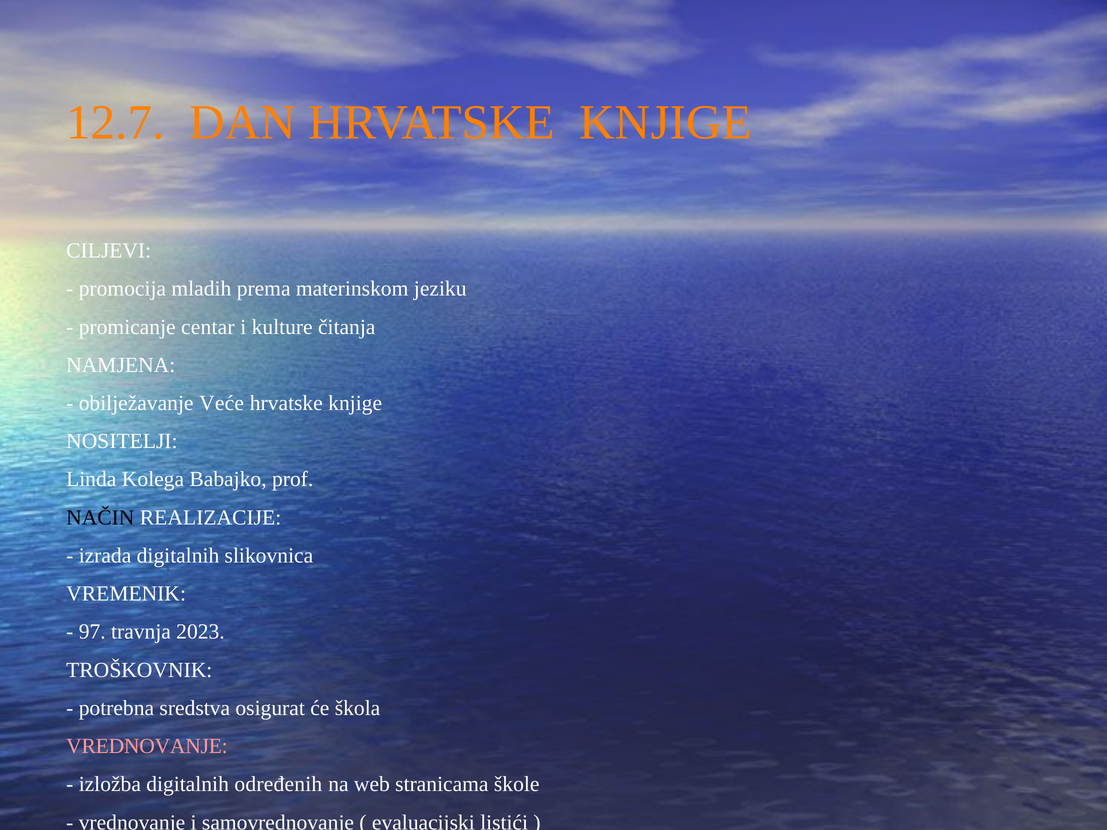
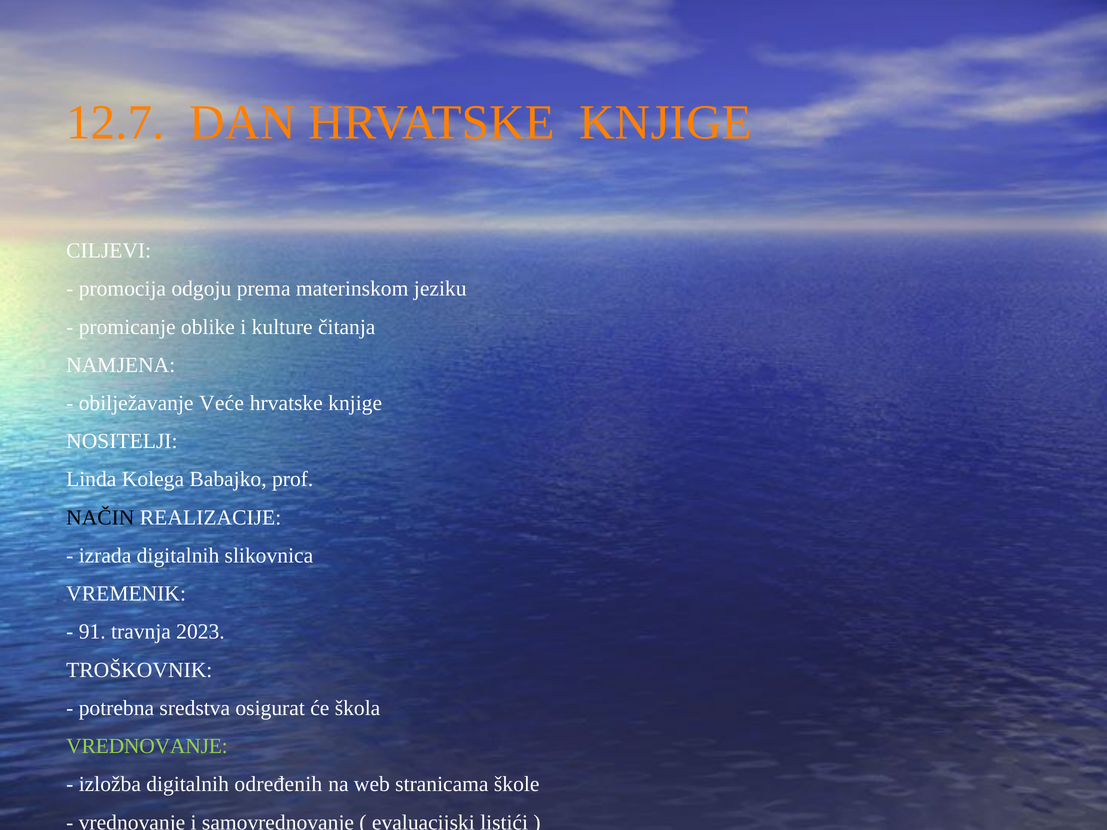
mladih: mladih -> odgoju (201, 289)
centar: centar -> oblike (208, 327)
97: 97 -> 91 (92, 632)
VREDNOVANJE colour: pink -> light green (147, 746)
